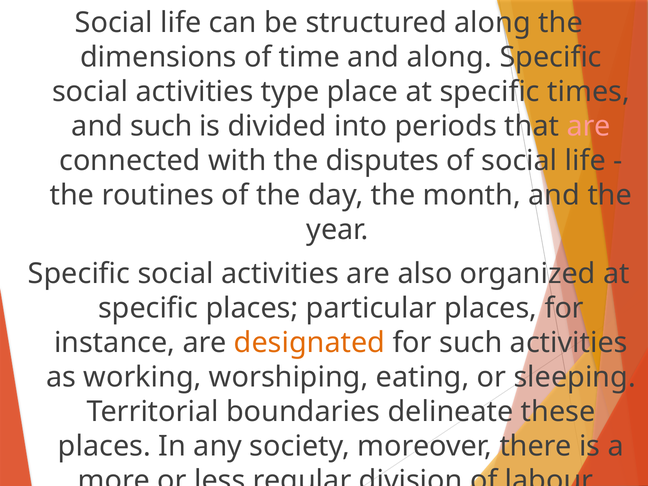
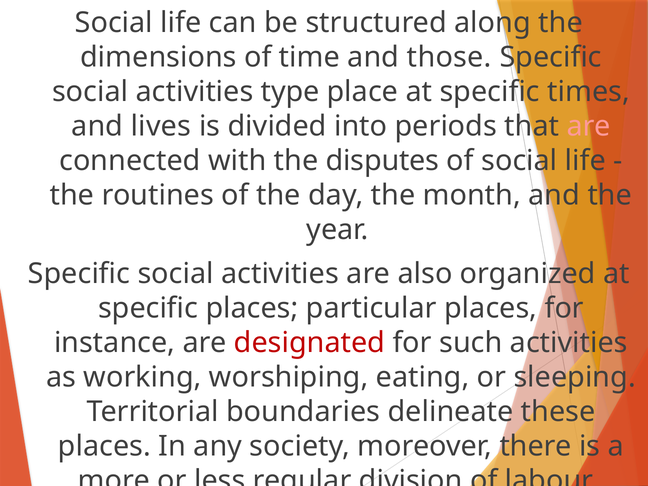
and along: along -> those (449, 57)
and such: such -> lives (161, 126)
designated colour: orange -> red (309, 343)
